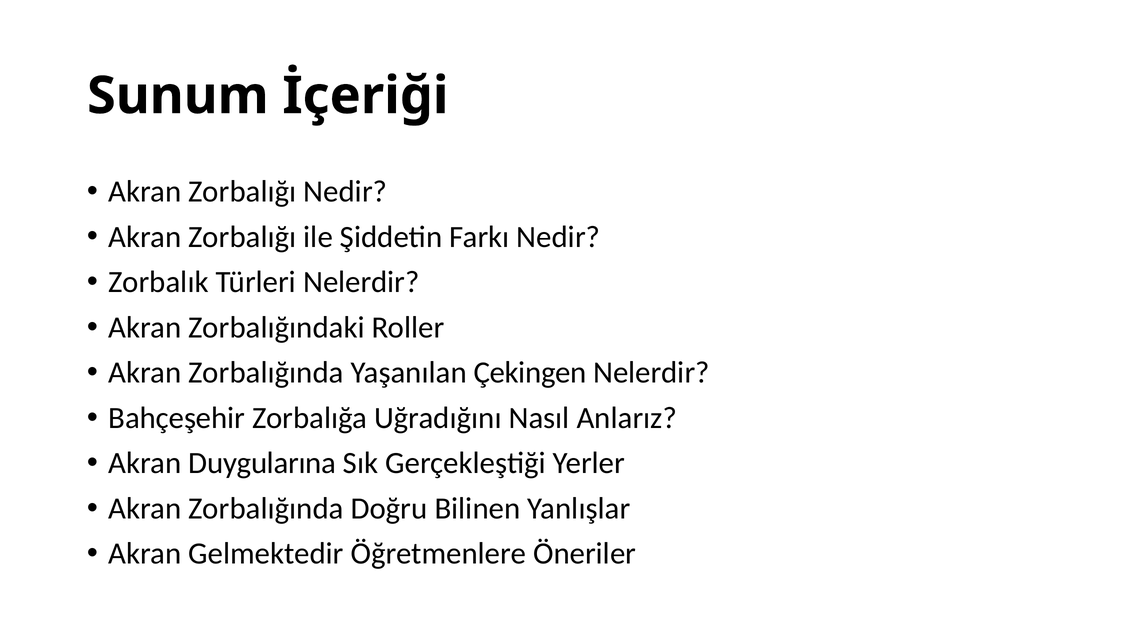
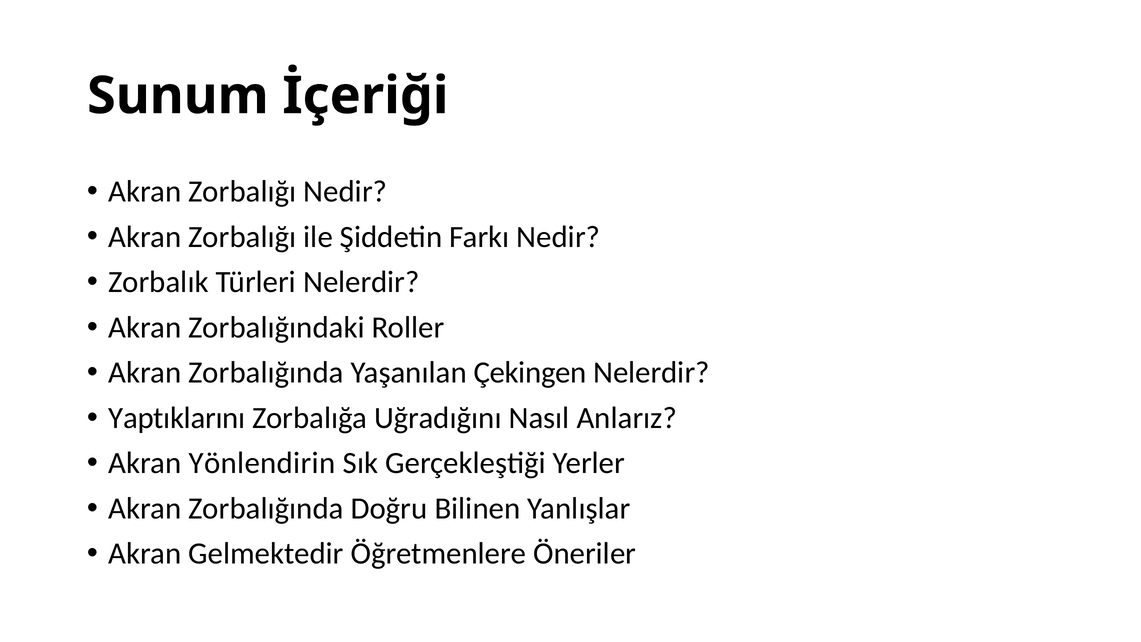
Bahçeşehir: Bahçeşehir -> Yaptıklarını (177, 418)
Duygularına: Duygularına -> Yönlendirin (262, 463)
